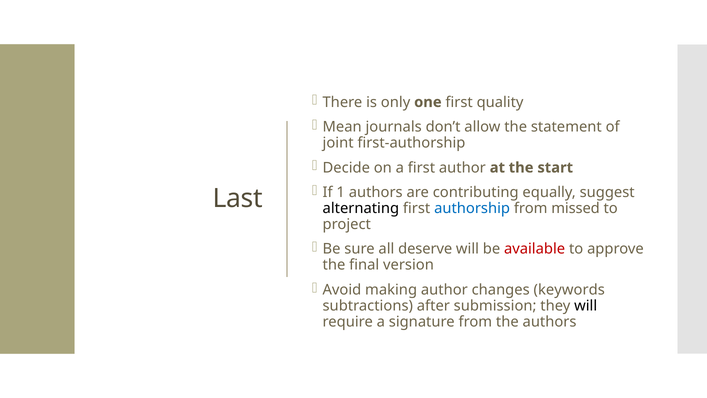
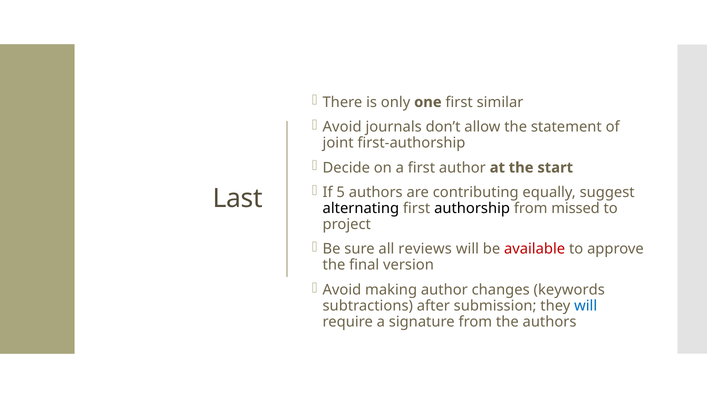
quality: quality -> similar (500, 102)
Mean: Mean -> Avoid (342, 127)
1: 1 -> 5 (341, 192)
authorship colour: blue -> black (472, 208)
deserve: deserve -> reviews (425, 249)
will colour: black -> blue (586, 305)
